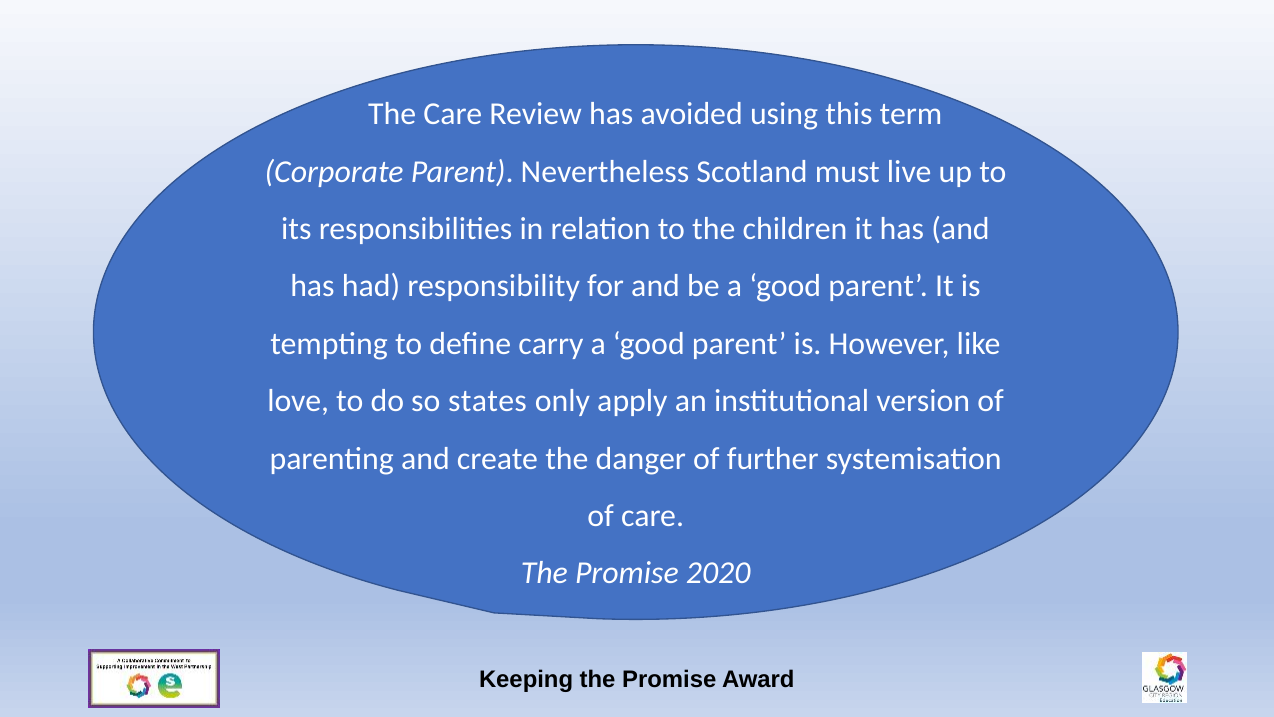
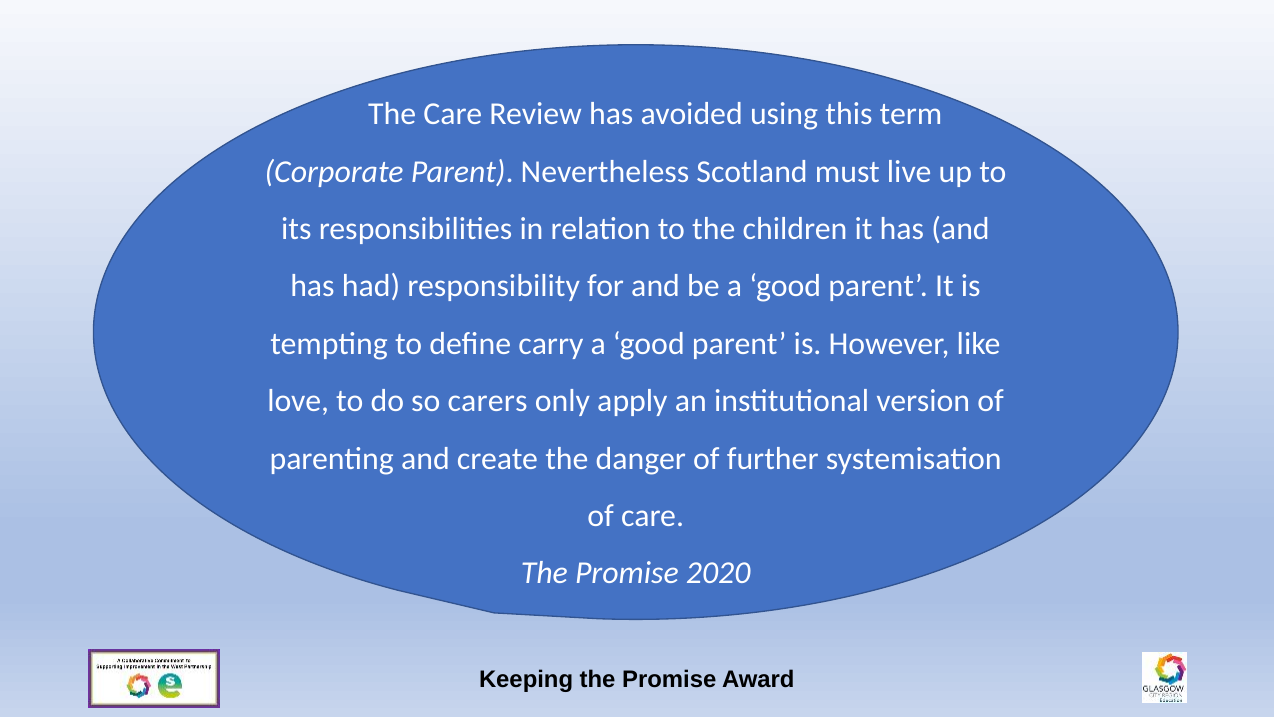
states: states -> carers (488, 401)
